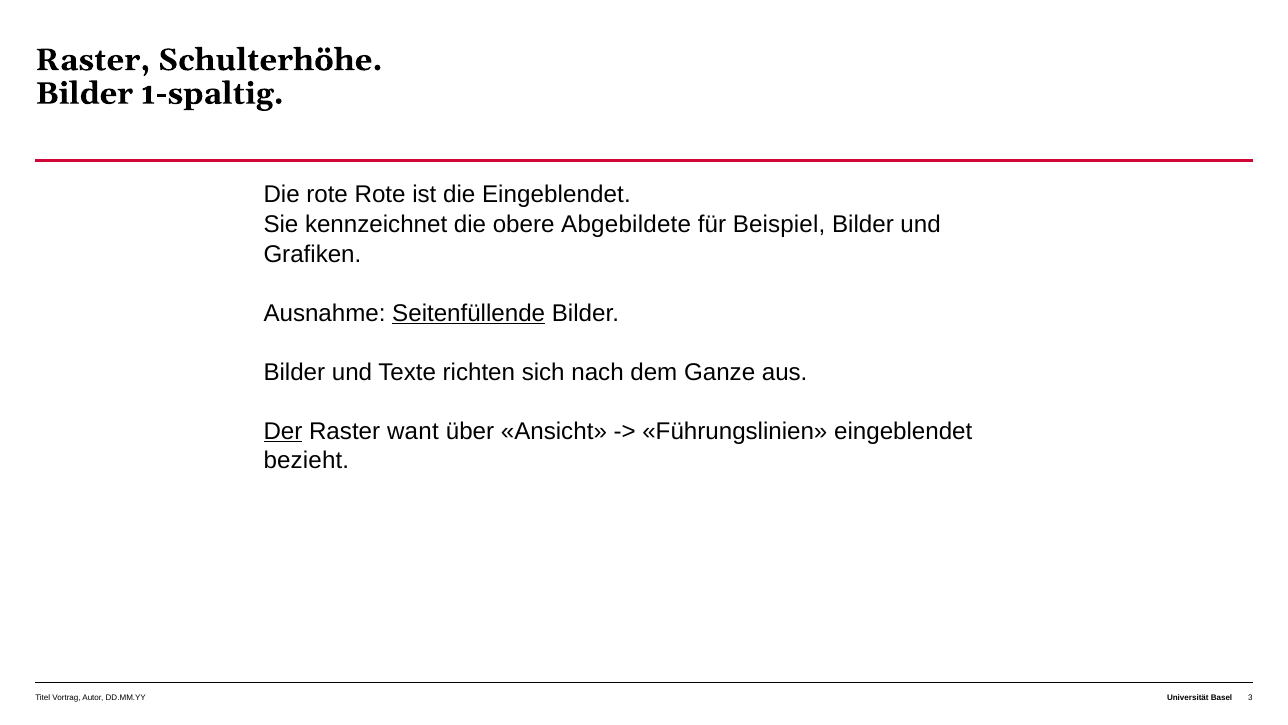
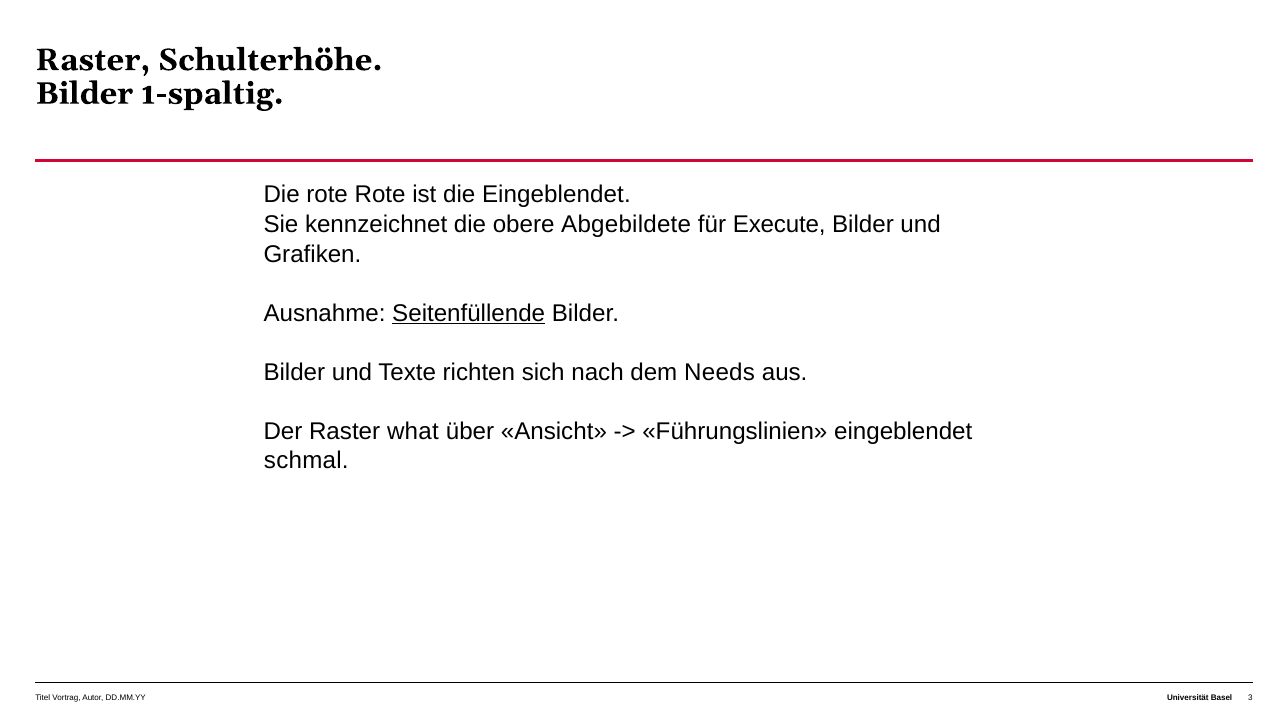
Beispiel: Beispiel -> Execute (779, 224)
Ganze: Ganze -> Needs (720, 372)
Der underline: present -> none (283, 431)
want: want -> what (413, 431)
bezieht: bezieht -> schmal (306, 460)
